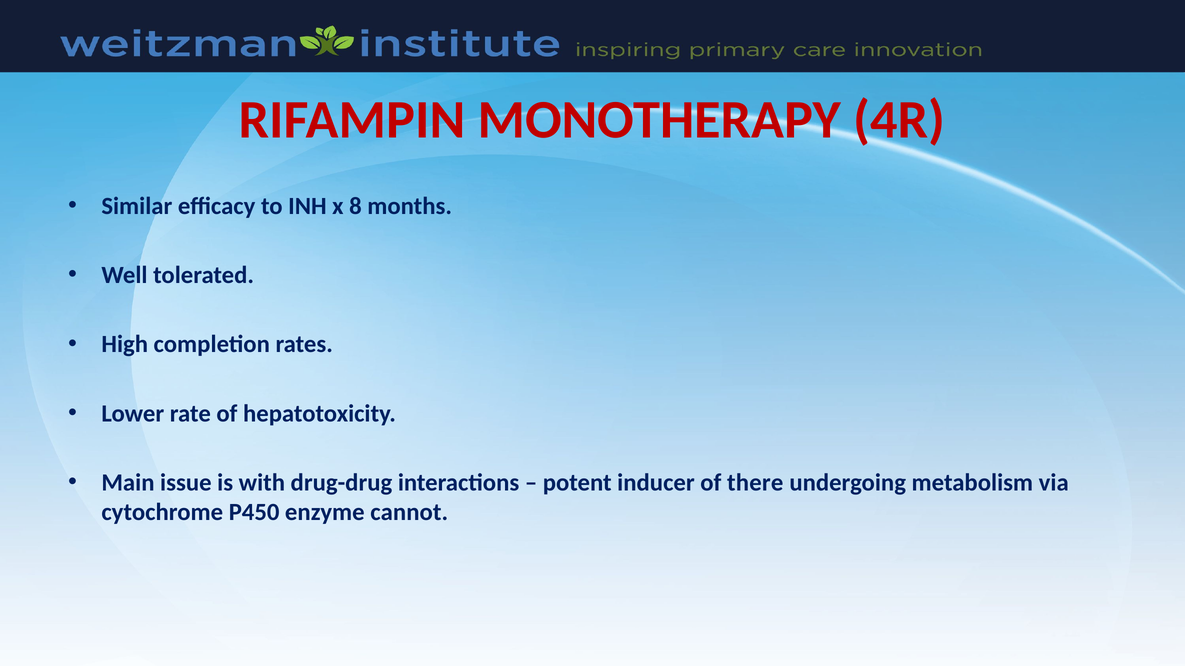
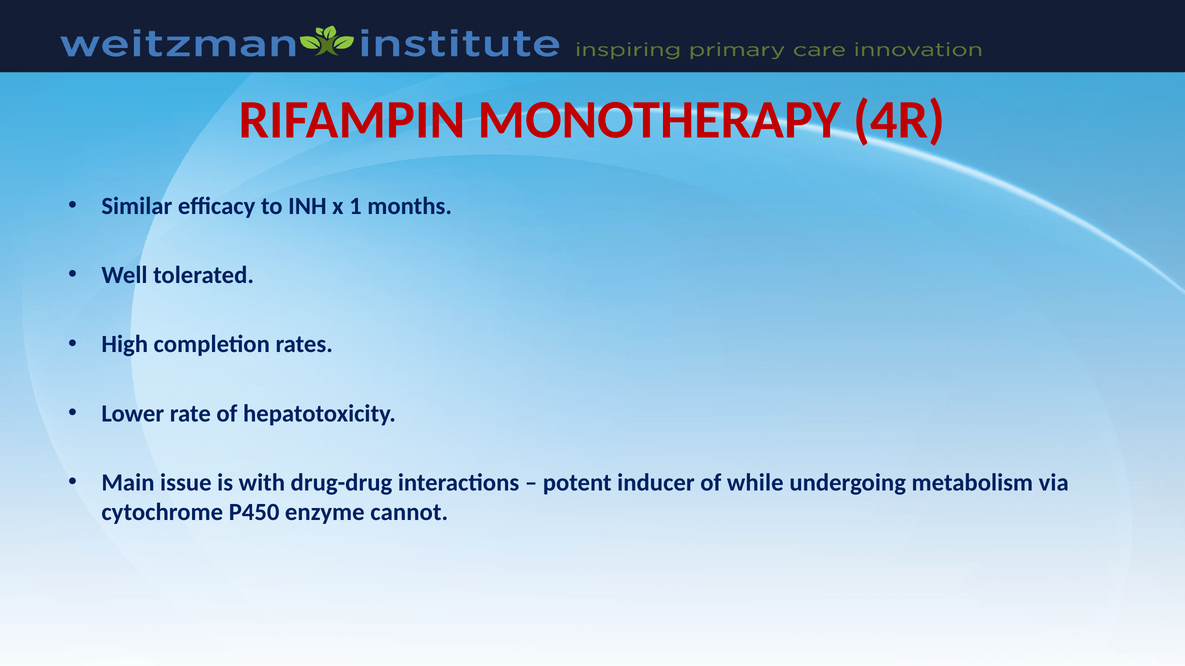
8: 8 -> 1 (355, 206)
there: there -> while (755, 483)
